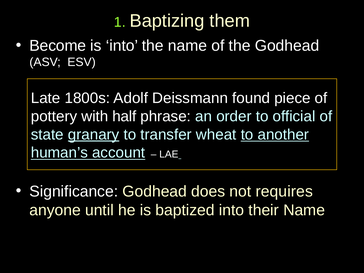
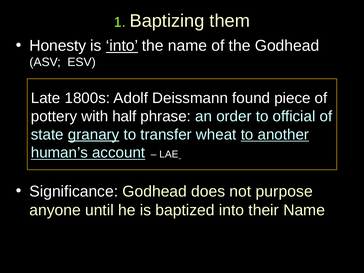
Become: Become -> Honesty (58, 46)
into underline: none -> present (122, 46)
requires: requires -> purpose (284, 191)
